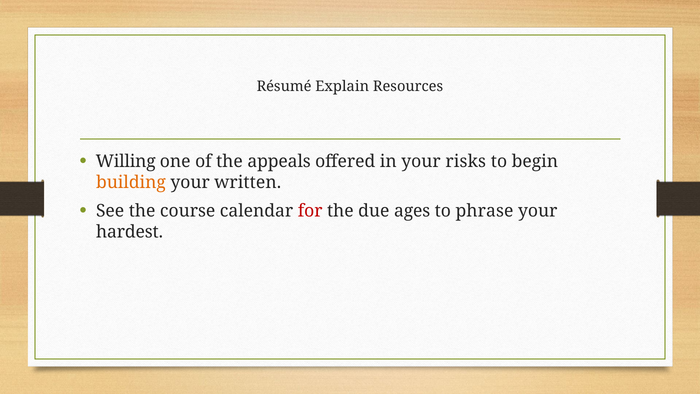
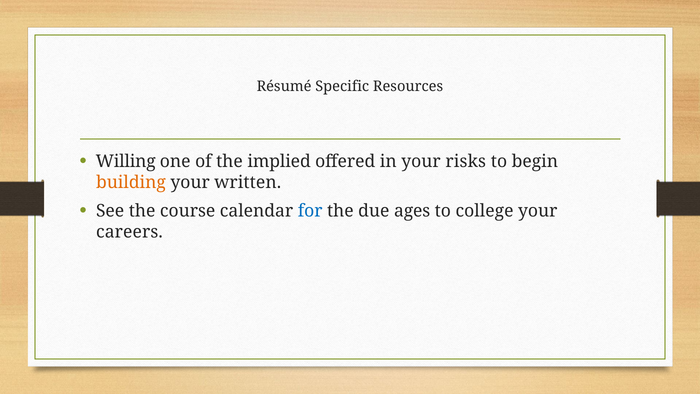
Explain: Explain -> Specific (342, 86)
appeals: appeals -> implied (279, 161)
for colour: red -> blue (310, 211)
phrase: phrase -> college (485, 211)
hardest: hardest -> careers (129, 232)
